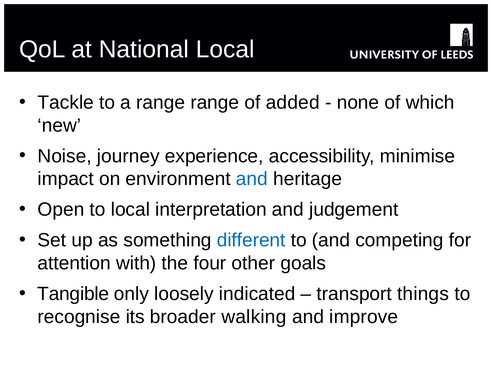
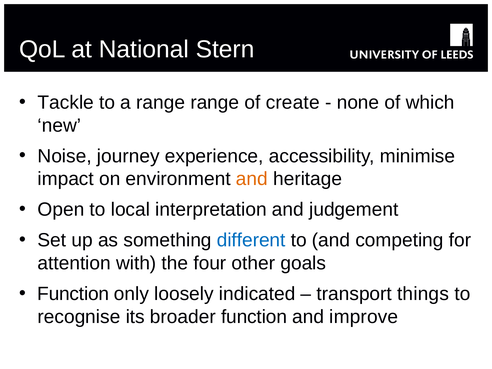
National Local: Local -> Stern (225, 49)
added: added -> create (293, 102)
and colour: blue -> orange (252, 179)
Tangible: Tangible -> Function (73, 294)
broader walking: walking -> function (254, 317)
